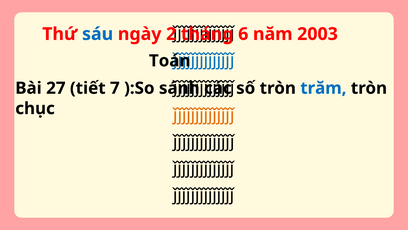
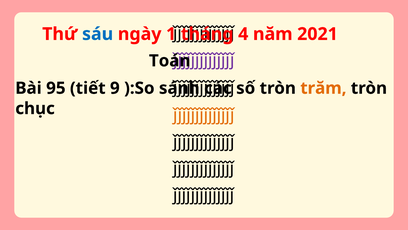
2: 2 -> 1 (171, 34)
6: 6 -> 4 (243, 34)
2003: 2003 -> 2021 (318, 34)
ǰǰǰǰǰǰǰǰǰǰǰǰǰǰ colour: blue -> purple (204, 60)
27: 27 -> 95 (56, 88)
7: 7 -> 9 (115, 88)
trăm colour: blue -> orange (323, 88)
